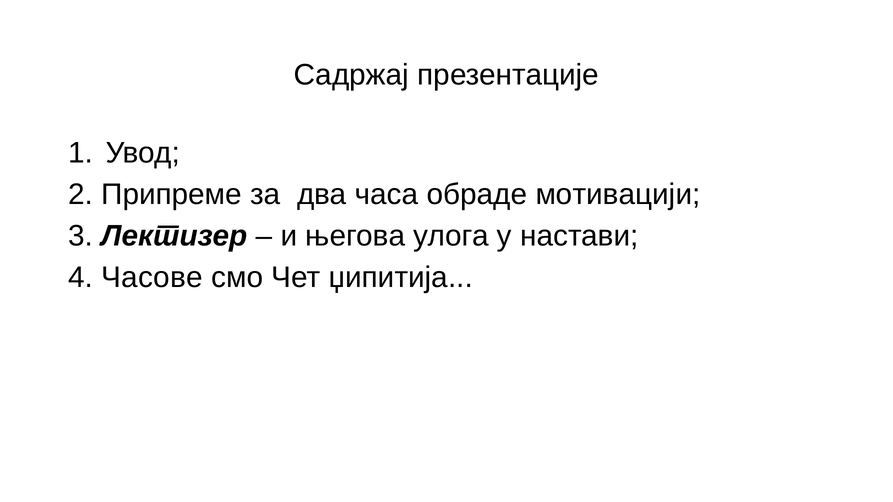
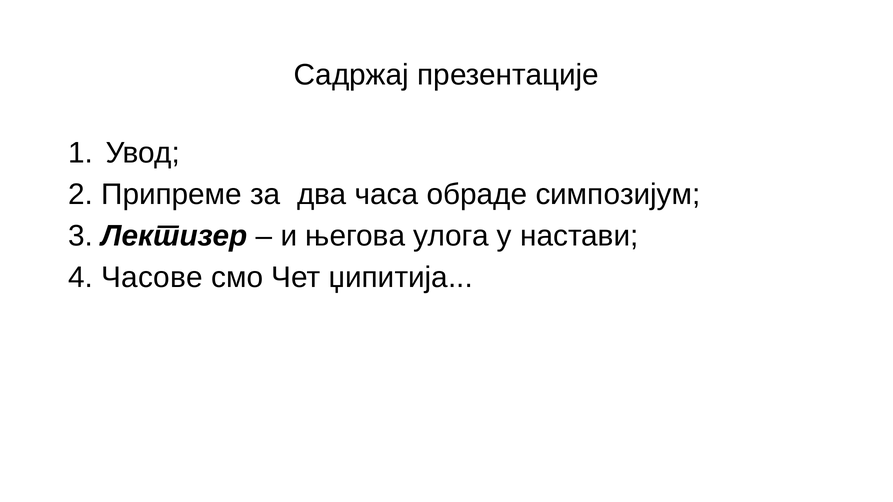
мотивацији: мотивацији -> симпозијум (618, 194)
